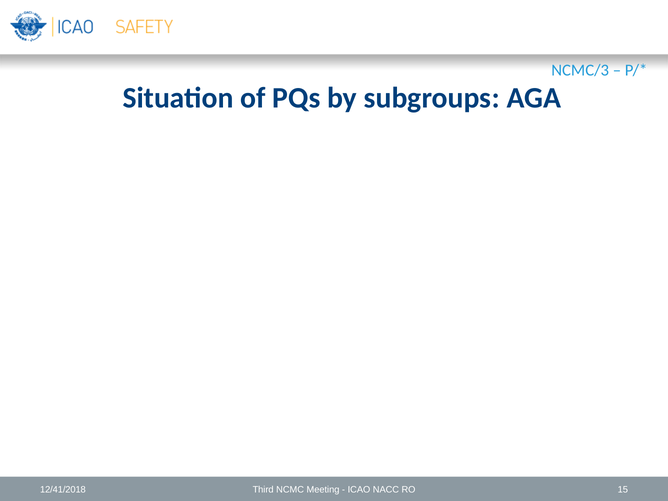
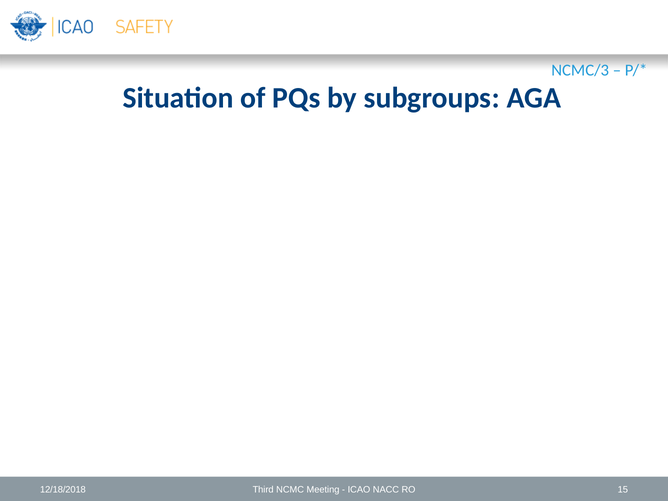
12/41/2018: 12/41/2018 -> 12/18/2018 (63, 489)
